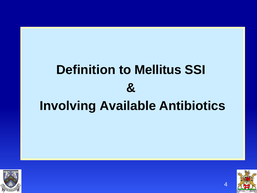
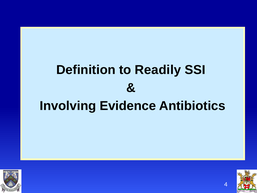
Mellitus: Mellitus -> Readily (158, 70)
Available: Available -> Evidence (128, 106)
